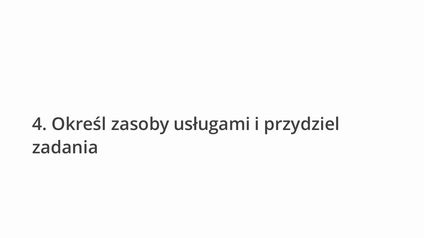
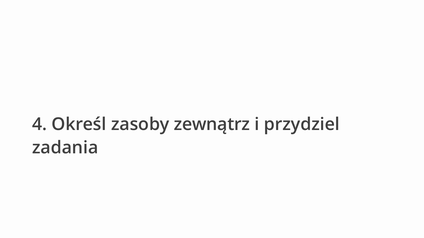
usługami: usługami -> zewnątrz (212, 125)
